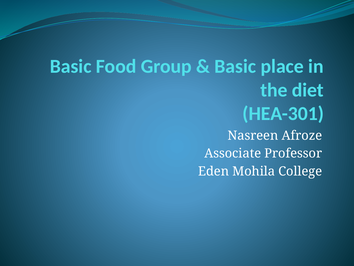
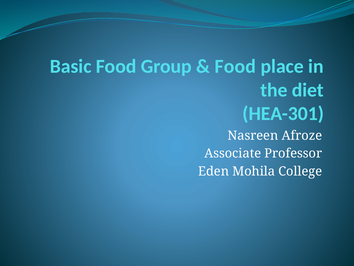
Basic: Basic -> Food (235, 66)
